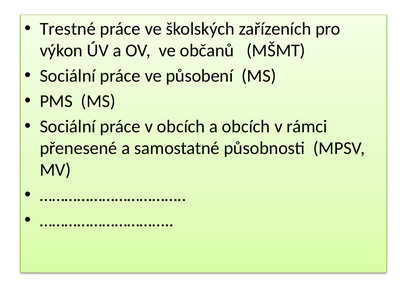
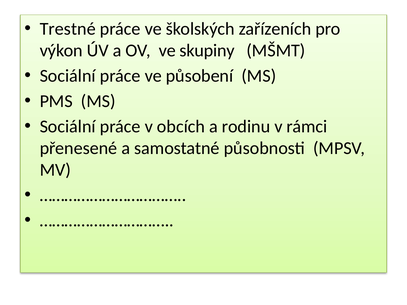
občanů: občanů -> skupiny (207, 51)
a obcích: obcích -> rodinu (246, 127)
